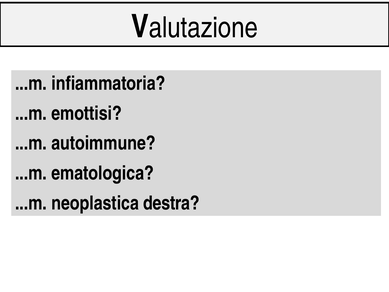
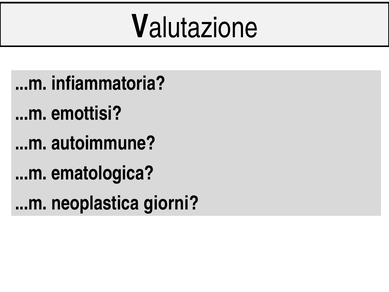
destra: destra -> giorni (171, 203)
